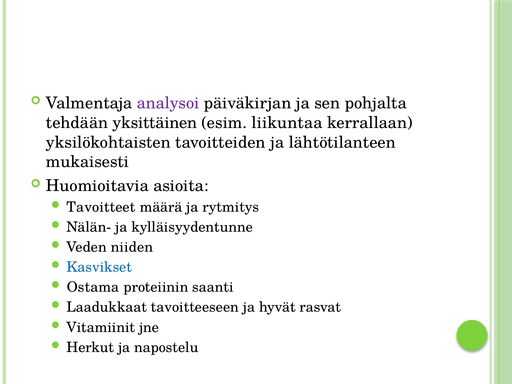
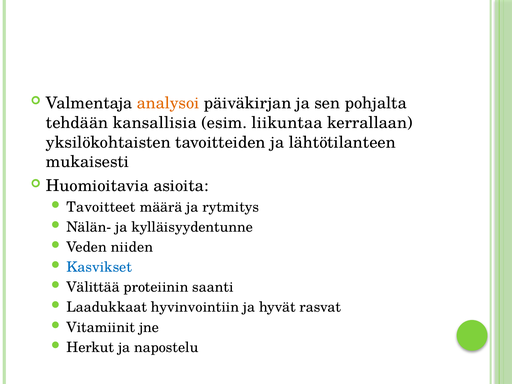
analysoi colour: purple -> orange (168, 103)
yksittäinen: yksittäinen -> kansallisia (155, 123)
Ostama: Ostama -> Välittää (93, 287)
tavoitteeseen: tavoitteeseen -> hyvinvointiin (195, 307)
